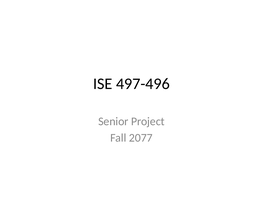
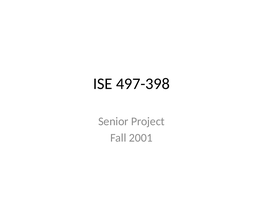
497-496: 497-496 -> 497-398 (143, 84)
2077: 2077 -> 2001 (141, 137)
